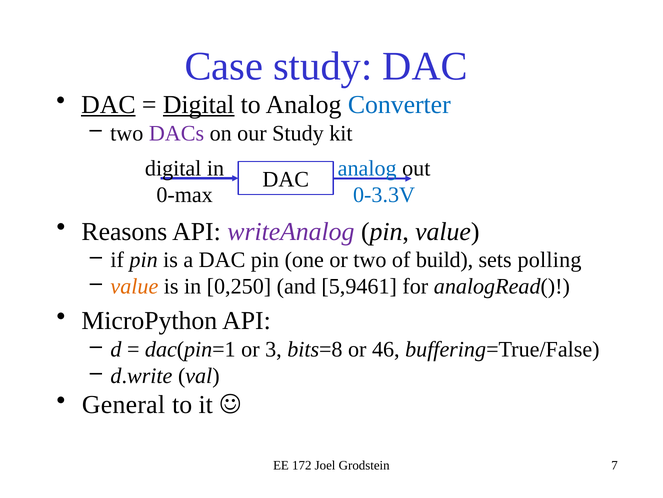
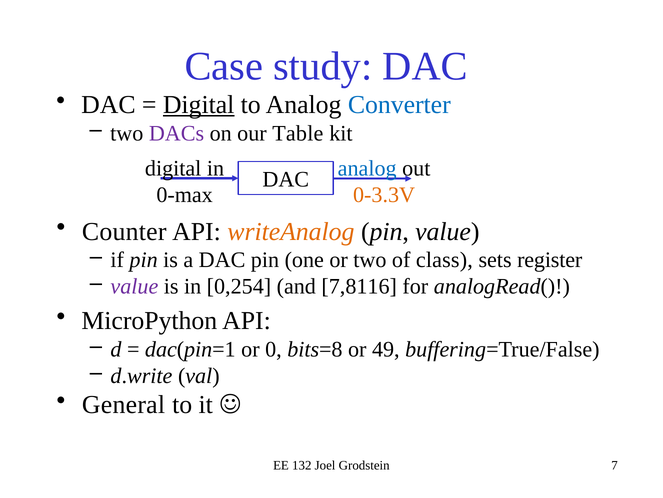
DAC underline: present -> none (108, 105)
our Study: Study -> Table (298, 133)
0-3.3V colour: blue -> orange (384, 195)
Reasons: Reasons -> Counter (124, 231)
writeAnalog colour: purple -> orange (291, 231)
build: build -> class (444, 260)
polling: polling -> register (550, 260)
value colour: orange -> purple (134, 286)
0,250: 0,250 -> 0,254 (239, 286)
5,9461: 5,9461 -> 7,8116 (359, 286)
3: 3 -> 0 (273, 349)
46: 46 -> 49 (386, 349)
172: 172 -> 132 (302, 465)
